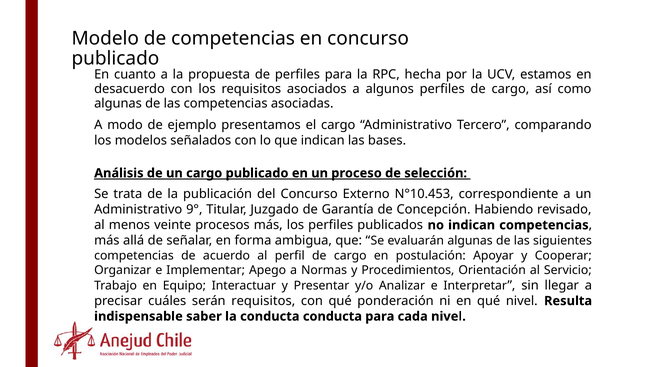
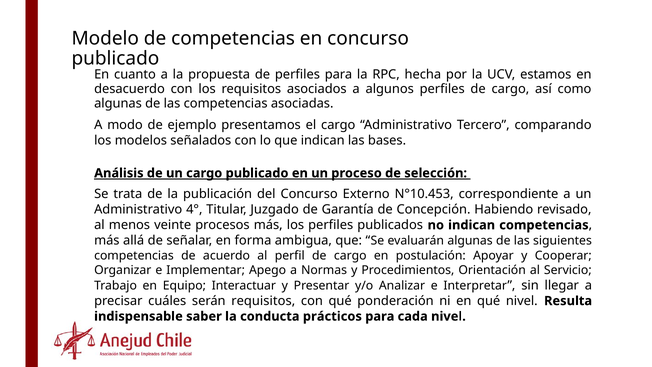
9°: 9° -> 4° (194, 209)
conducta conducta: conducta -> prácticos (332, 316)
